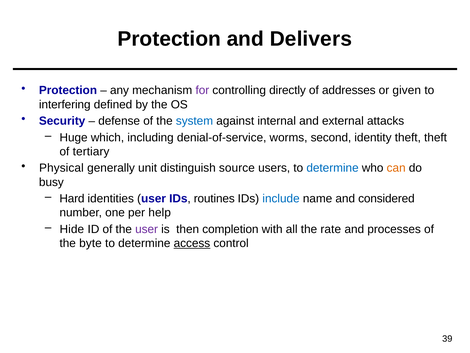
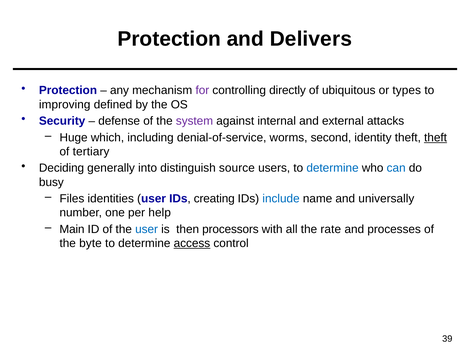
addresses: addresses -> ubiquitous (349, 90)
given: given -> types (407, 90)
interfering: interfering -> improving (65, 104)
system colour: blue -> purple (194, 121)
theft underline: none -> present (436, 137)
Physical: Physical -> Deciding (62, 168)
unit: unit -> into (148, 168)
can colour: orange -> blue (396, 168)
Hard: Hard -> Files (72, 198)
routines: routines -> creating (214, 198)
considered: considered -> universally (386, 198)
Hide: Hide -> Main (72, 229)
user colour: purple -> blue (147, 229)
completion: completion -> processors (230, 229)
